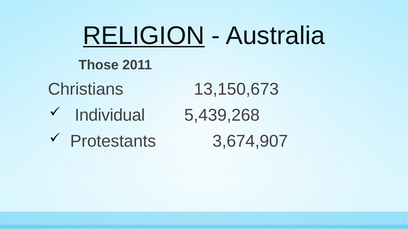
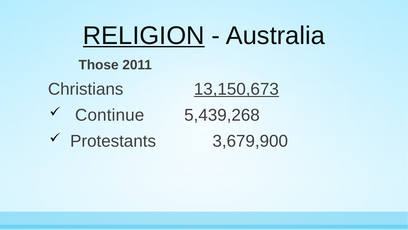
13,150,673 underline: none -> present (236, 89)
Individual: Individual -> Continue (110, 115)
3,674,907: 3,674,907 -> 3,679,900 (250, 141)
